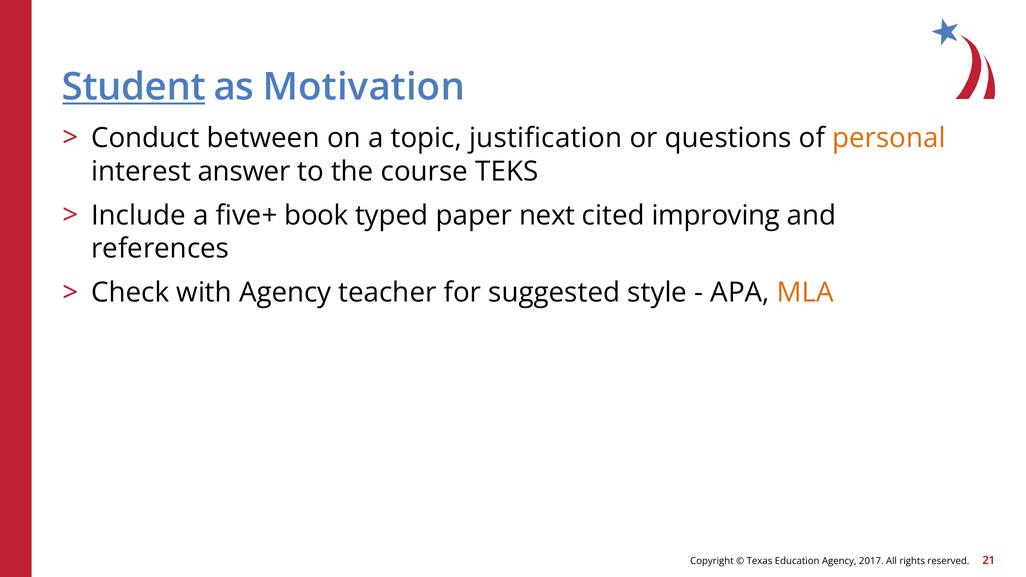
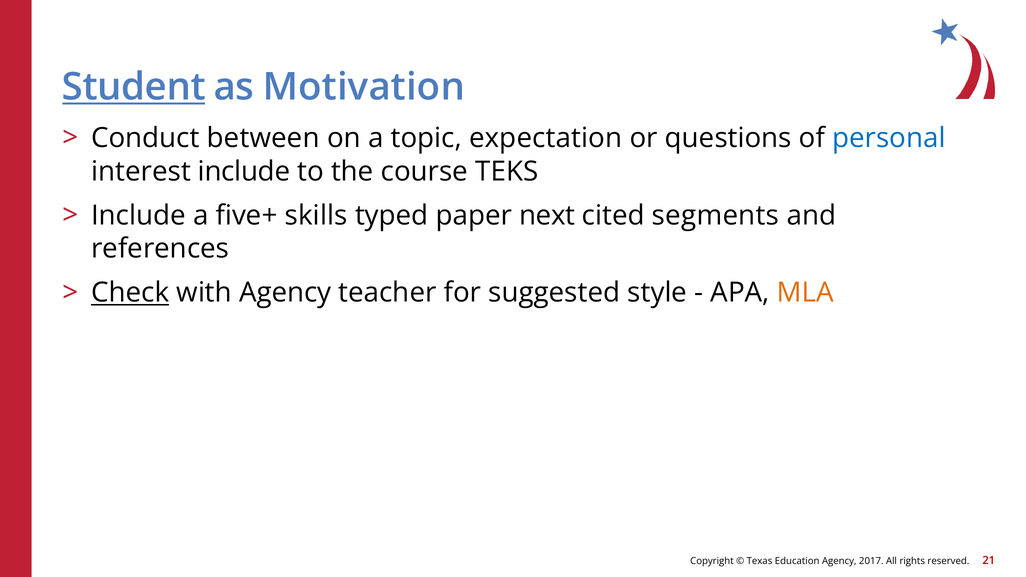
justification: justification -> expectation (546, 138)
personal colour: orange -> blue (889, 138)
interest answer: answer -> include (244, 171)
book: book -> skills (316, 215)
improving: improving -> segments (716, 215)
Check underline: none -> present (130, 293)
